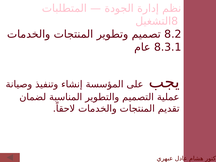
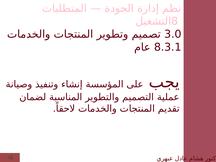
8.2: 8.2 -> 3.0 (173, 34)
